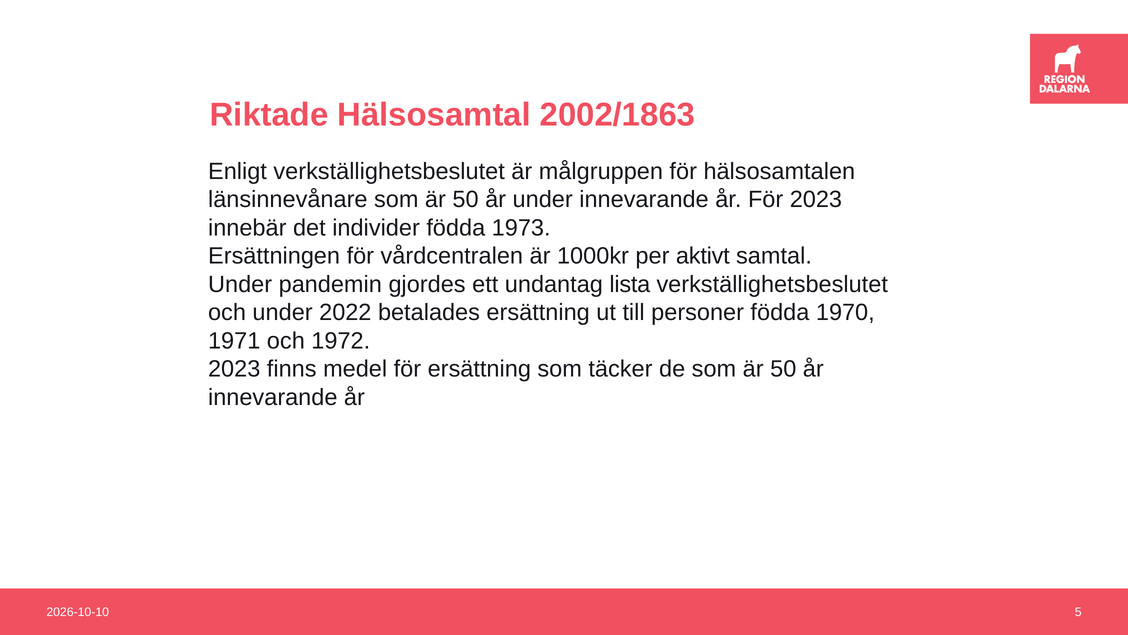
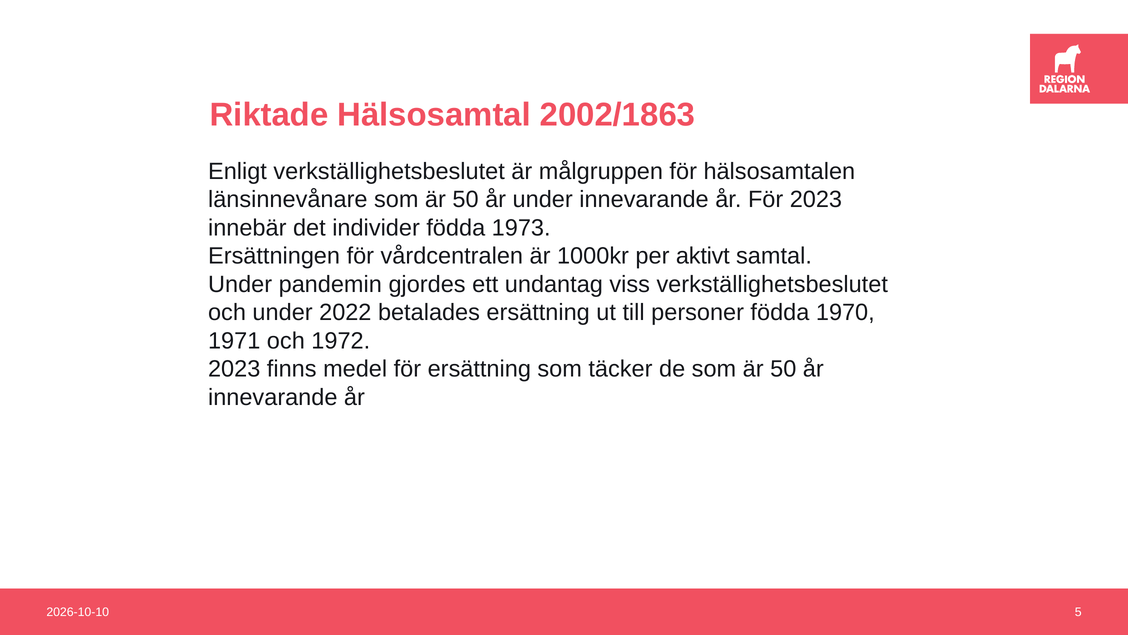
lista: lista -> viss (630, 284)
